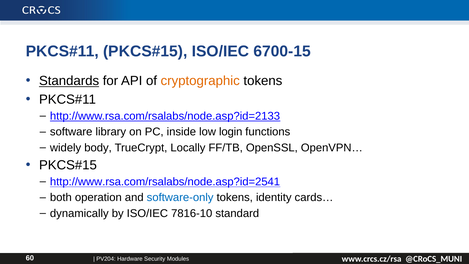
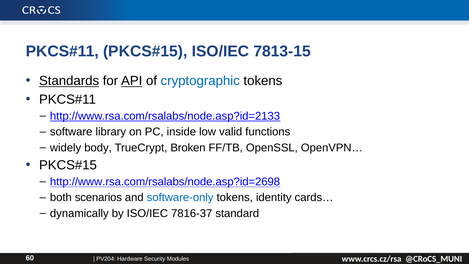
6700-15: 6700-15 -> 7813-15 (282, 51)
API underline: none -> present (132, 81)
cryptographic colour: orange -> blue (200, 81)
login: login -> valid (231, 132)
Locally: Locally -> Broken (188, 148)
http://www.rsa.com/rsalabs/node.asp?id=2541: http://www.rsa.com/rsalabs/node.asp?id=2541 -> http://www.rsa.com/rsalabs/node.asp?id=2698 (165, 182)
operation: operation -> scenarios (98, 197)
7816-10: 7816-10 -> 7816-37 (192, 213)
